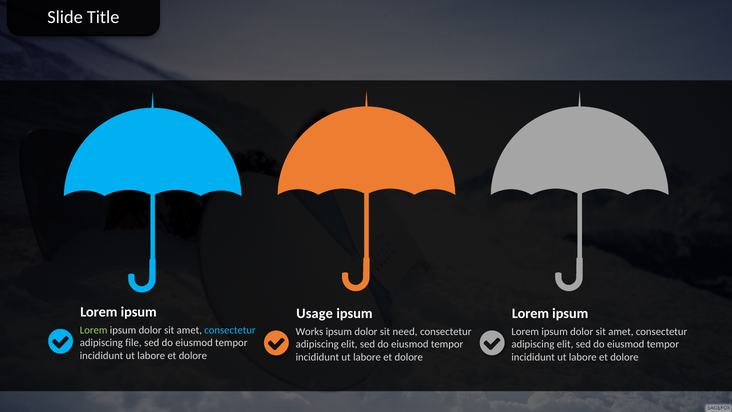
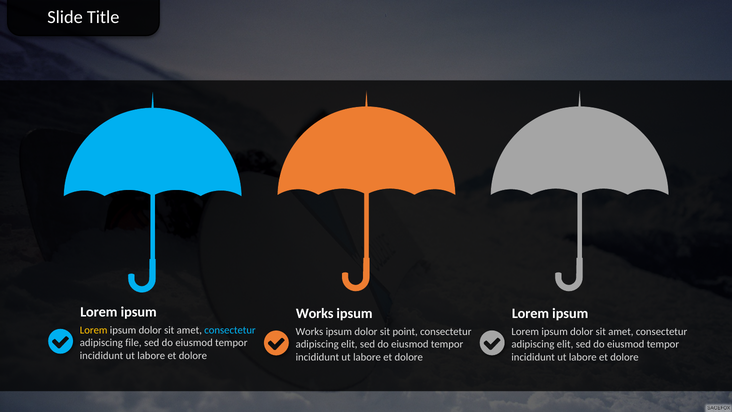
Usage: Usage -> Works (315, 314)
Lorem colour: light green -> yellow (94, 330)
need: need -> point (405, 331)
